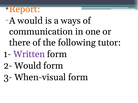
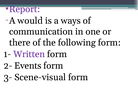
Report colour: orange -> purple (25, 9)
following tutor: tutor -> form (109, 43)
2- Would: Would -> Events (28, 66)
When-visual: When-visual -> Scene-visual (40, 78)
